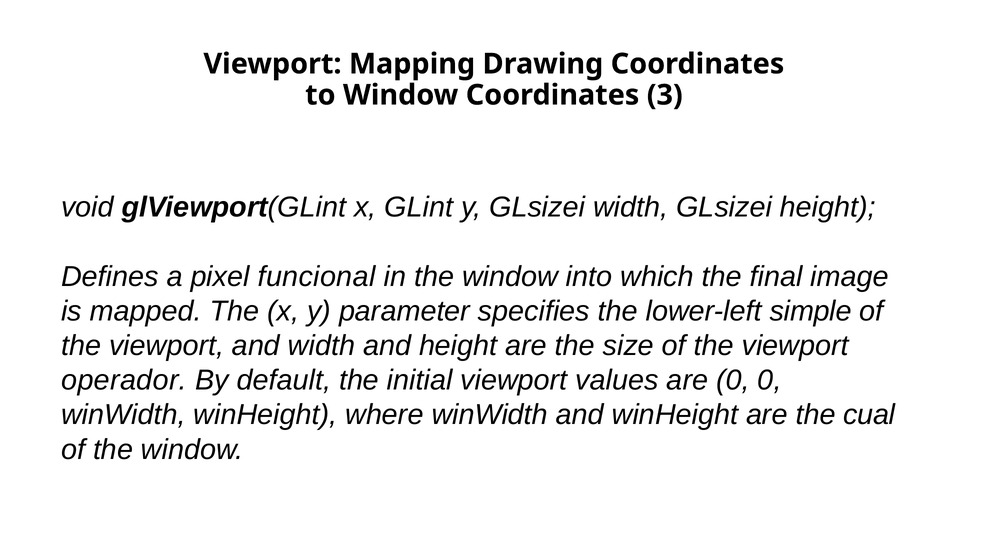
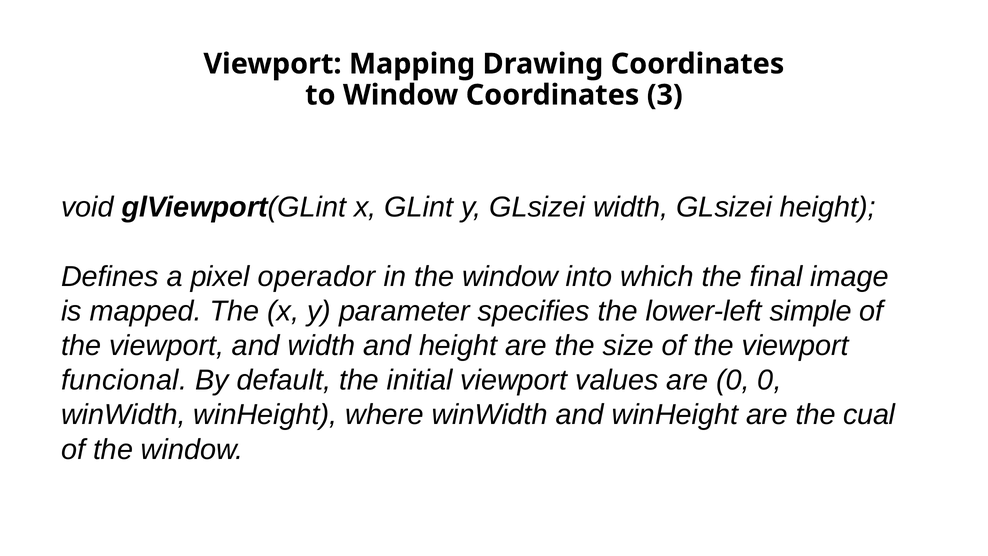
funcional: funcional -> operador (317, 276)
operador: operador -> funcional (124, 380)
